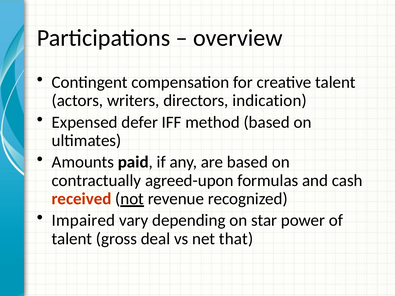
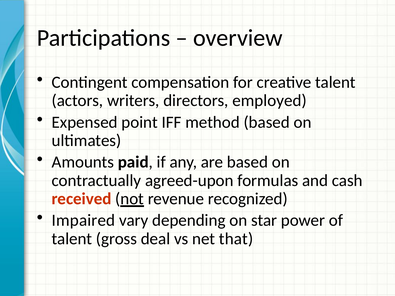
indication: indication -> employed (269, 101)
defer: defer -> point (140, 122)
